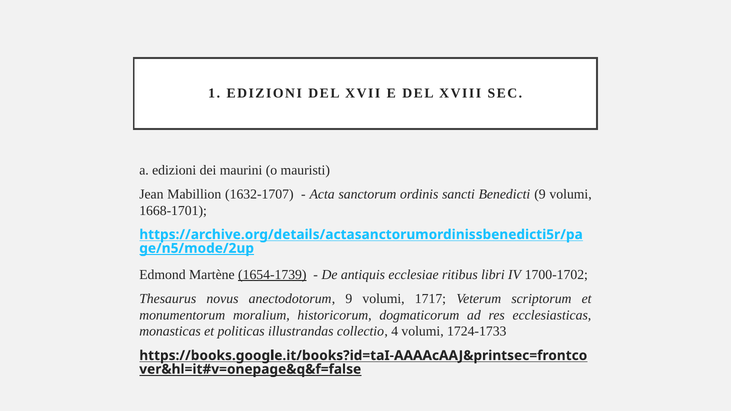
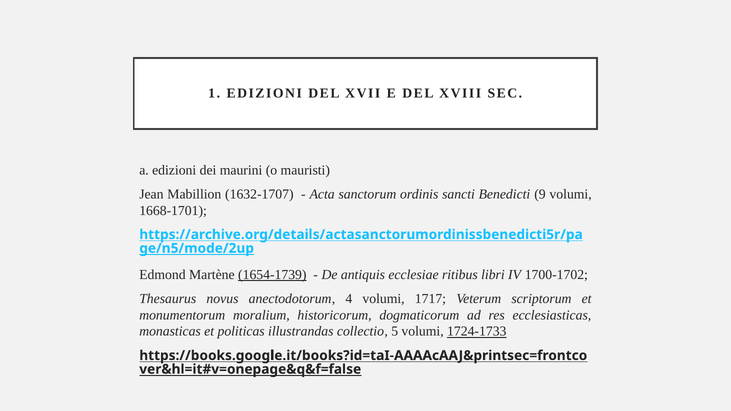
anectodotorum 9: 9 -> 4 (349, 299)
4: 4 -> 5 (395, 332)
1724-1733 underline: none -> present (477, 332)
